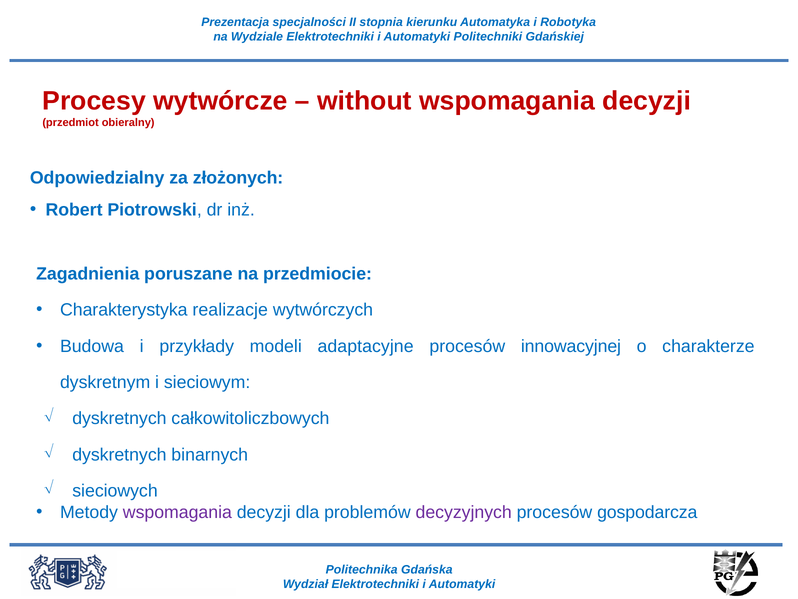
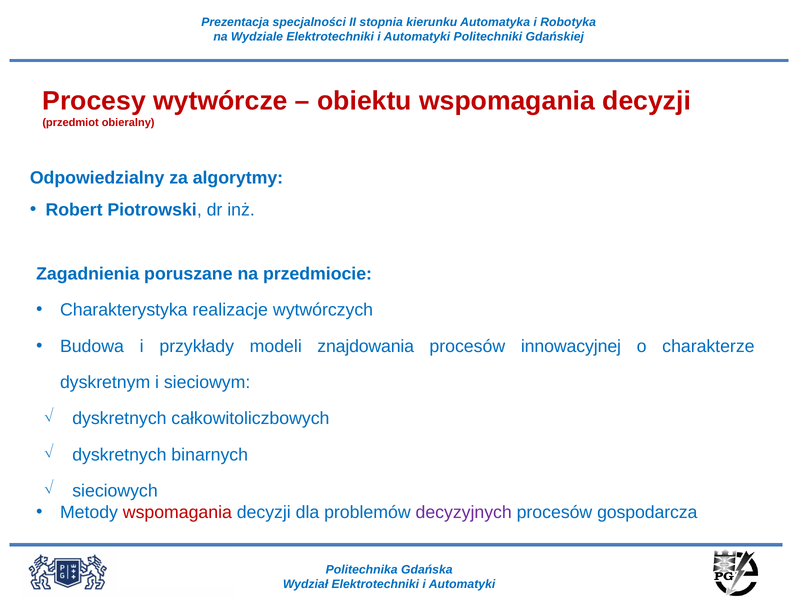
without: without -> obiektu (364, 101)
złożonych: złożonych -> algorytmy (238, 178)
adaptacyjne: adaptacyjne -> znajdowania (366, 346)
wspomagania colour: purple -> red (177, 512)
